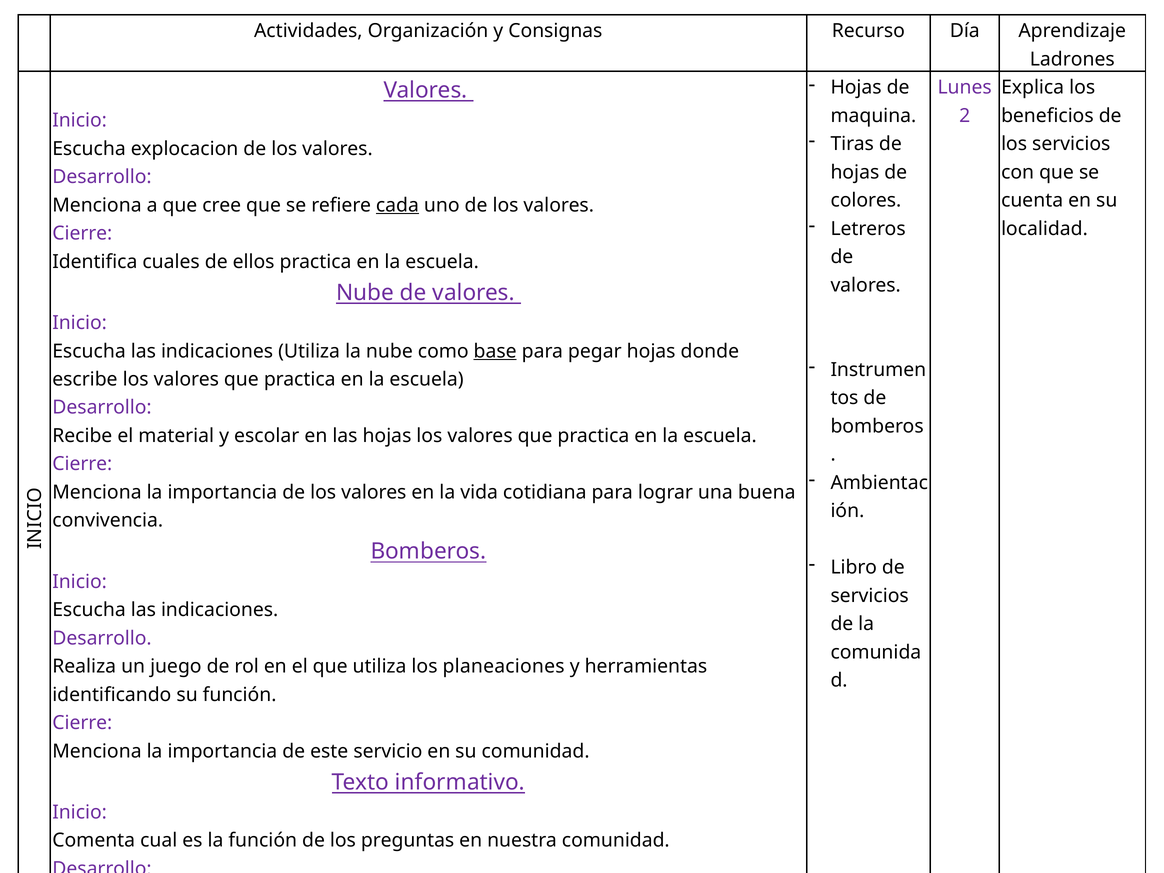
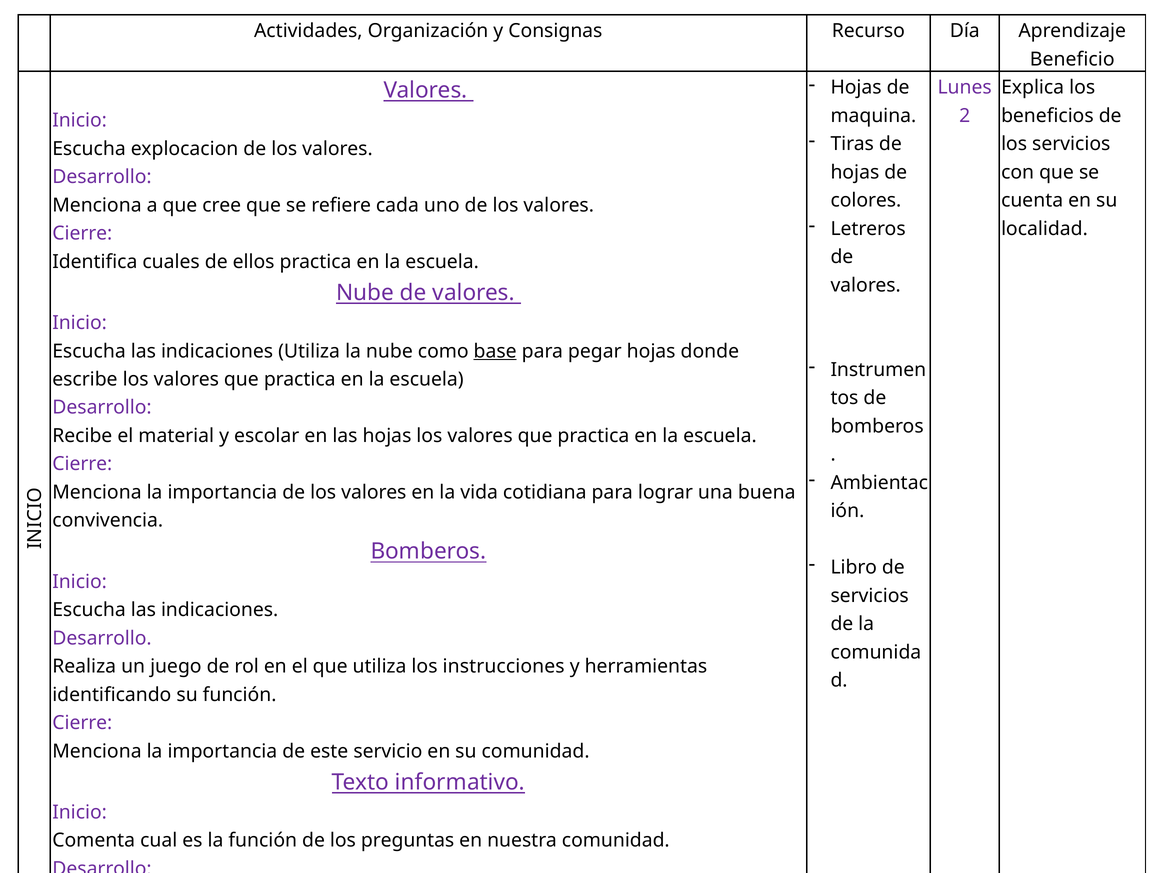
Ladrones: Ladrones -> Beneficio (1072, 59)
cada underline: present -> none (397, 205)
planeaciones: planeaciones -> instrucciones (504, 666)
